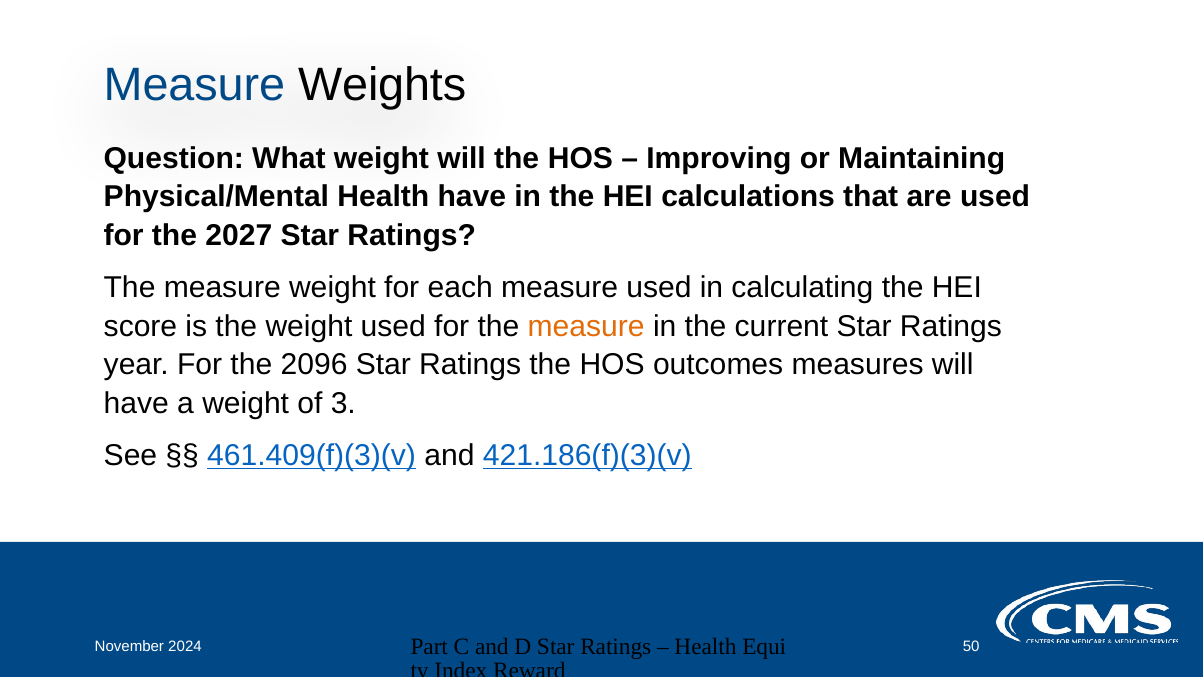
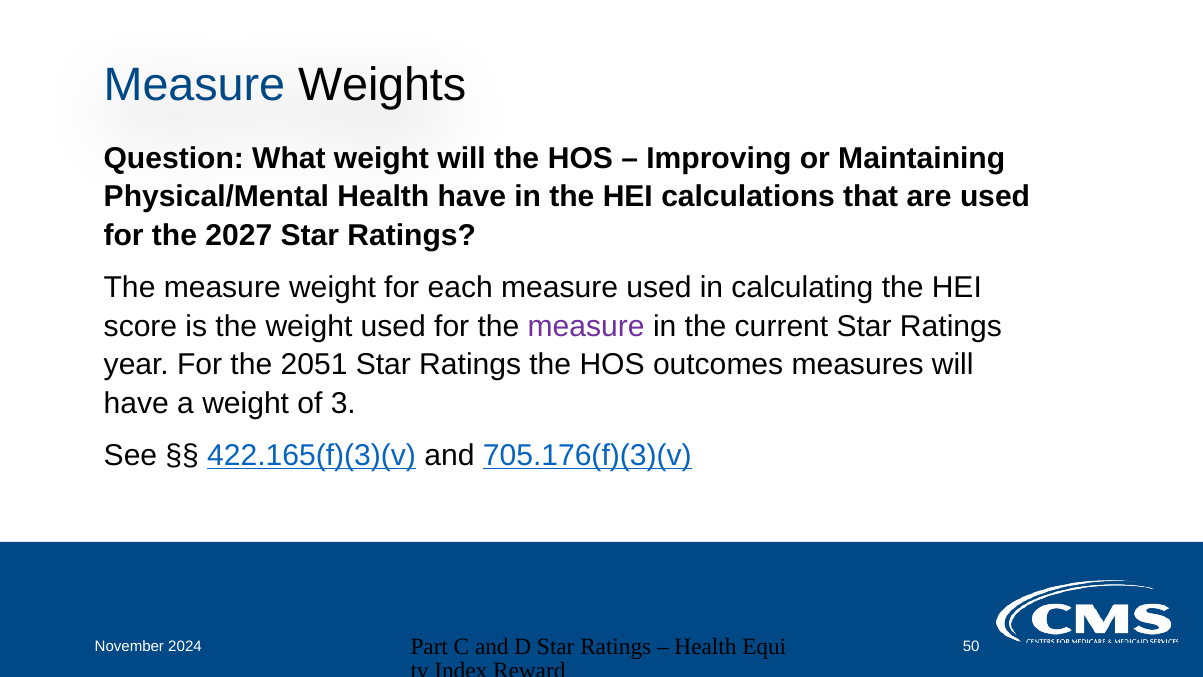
measure colour: orange -> purple (586, 326)
2096: 2096 -> 2051 (314, 365)
461.409(f)(3)(v: 461.409(f)(3)(v -> 422.165(f)(3)(v (312, 455)
421.186(f)(3)(v: 421.186(f)(3)(v -> 705.176(f)(3)(v (587, 455)
